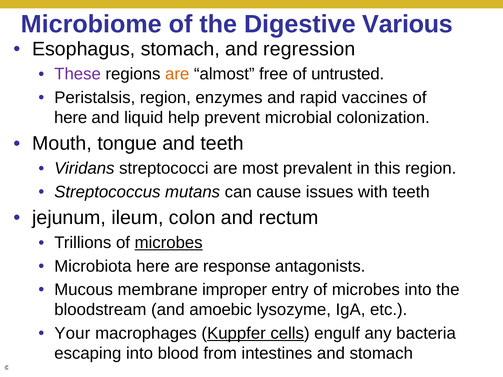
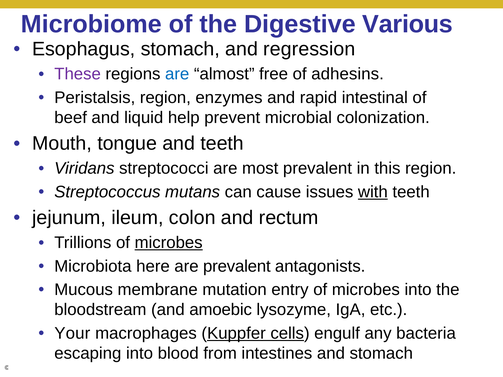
are colour: orange -> blue (177, 74)
untrusted: untrusted -> adhesins (348, 74)
vaccines: vaccines -> intestinal (375, 98)
here: here -> beef (71, 118)
with underline: none -> present (373, 192)
are response: response -> prevalent (237, 266)
improper: improper -> mutation (235, 290)
